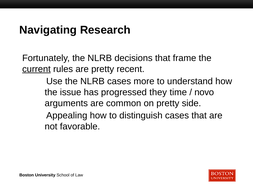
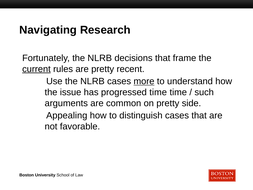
more underline: none -> present (144, 81)
progressed they: they -> time (158, 92)
novo: novo -> such (204, 92)
